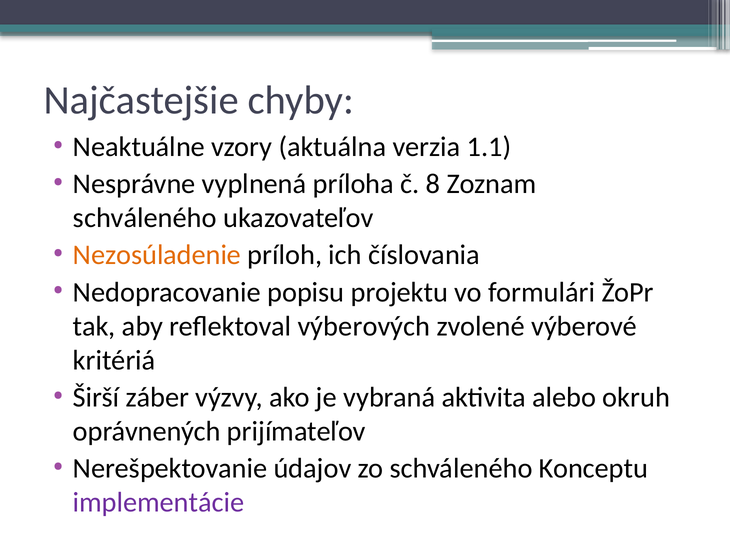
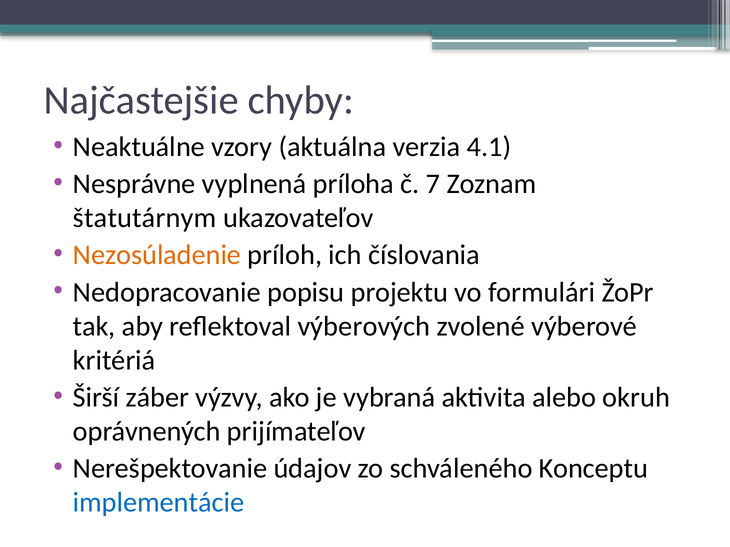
1.1: 1.1 -> 4.1 (489, 147)
8: 8 -> 7 (433, 184)
schváleného: schváleného -> štatutárnym (145, 218)
implementácie colour: purple -> blue (159, 503)
